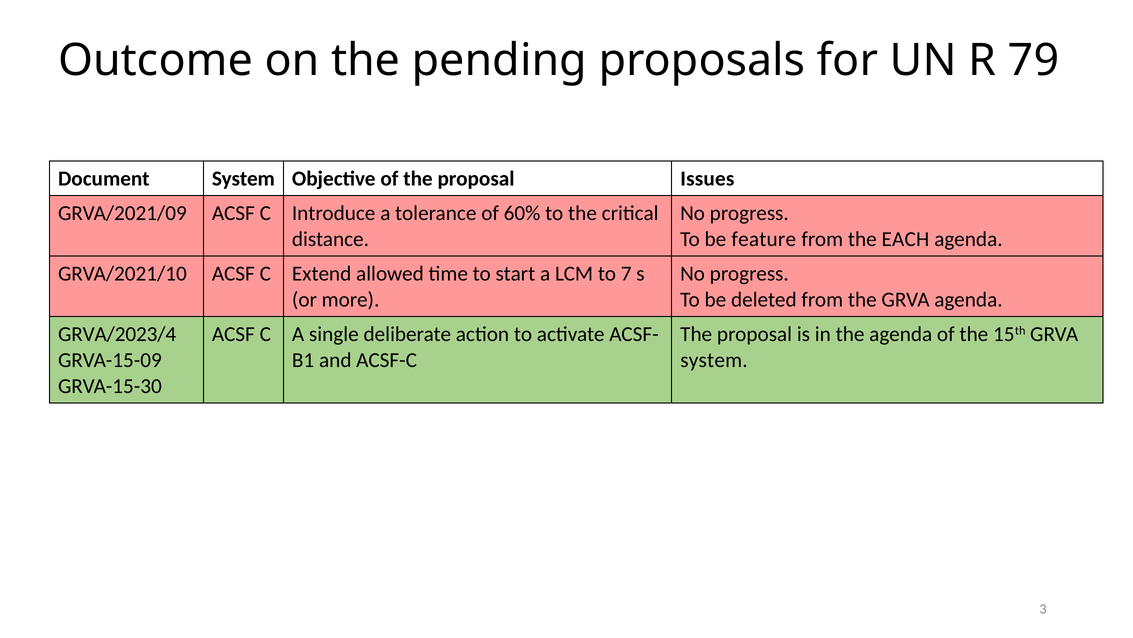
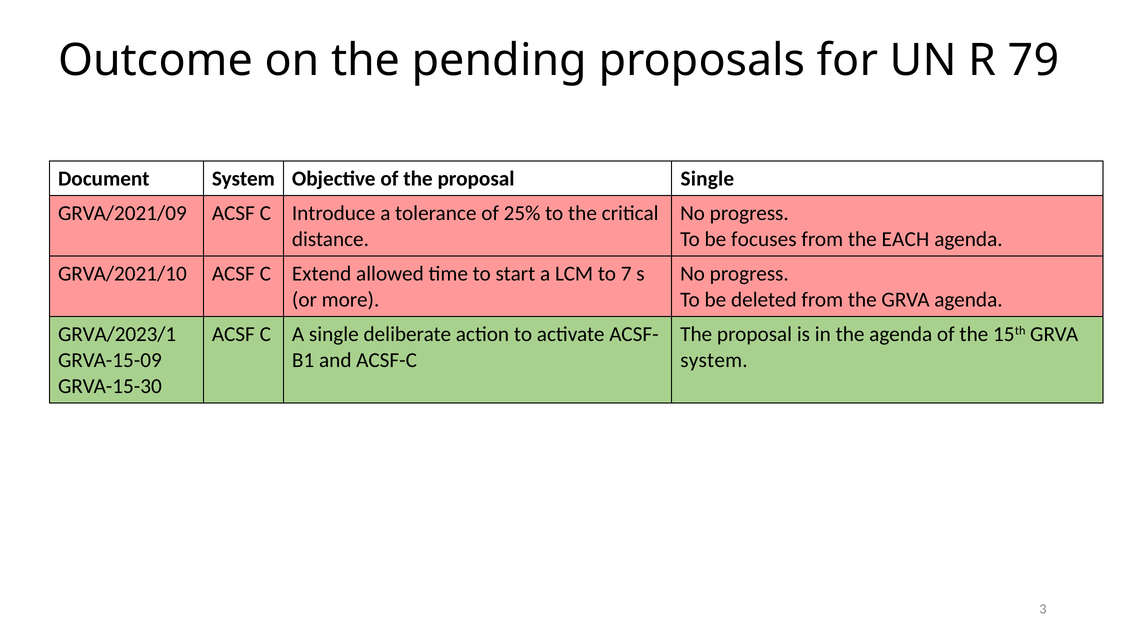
proposal Issues: Issues -> Single (707, 178)
60%: 60% -> 25% (522, 213)
feature: feature -> focuses (764, 239)
GRVA/2023/4: GRVA/2023/4 -> GRVA/2023/1 (117, 334)
